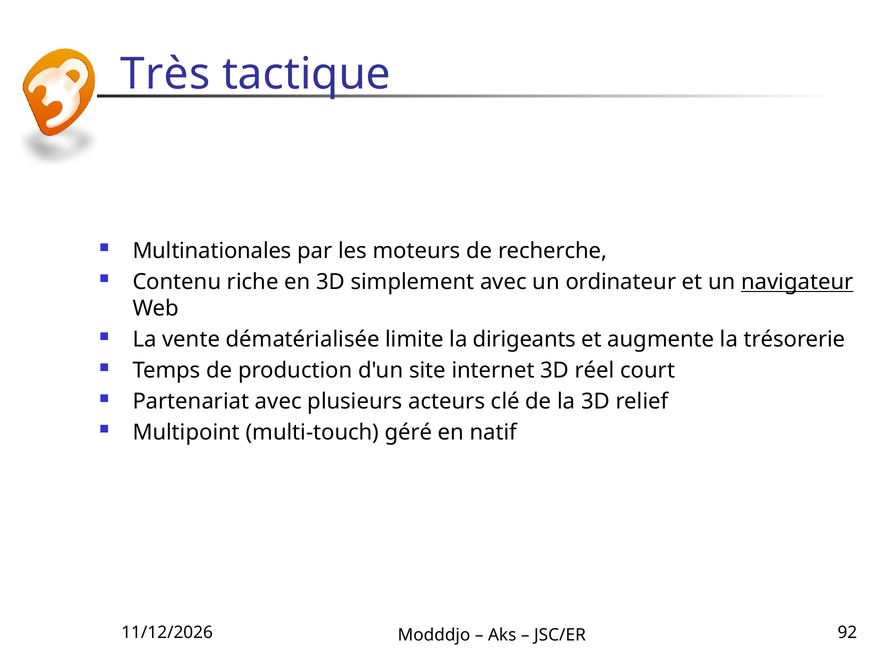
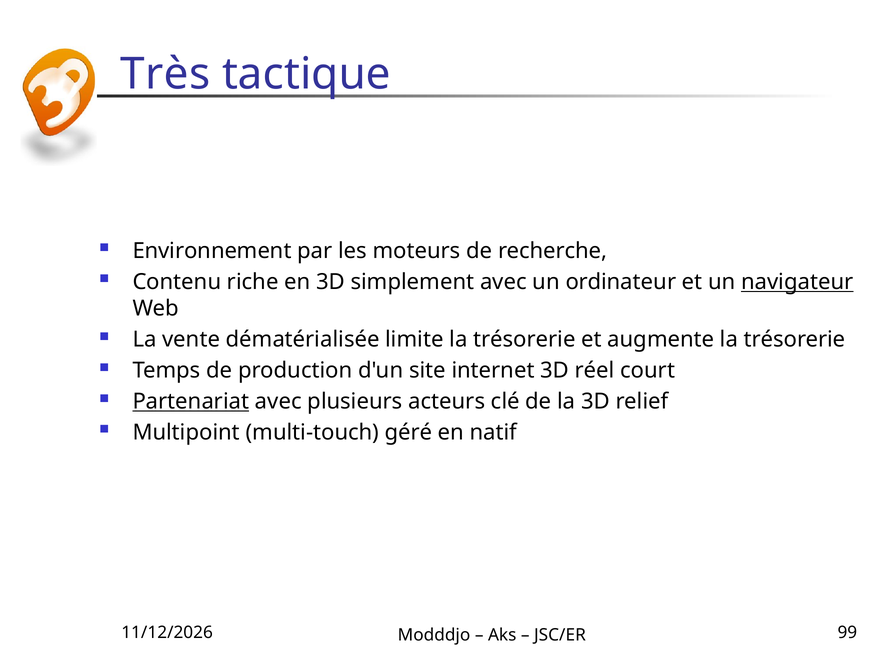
Multinationales: Multinationales -> Environnement (212, 251)
limite la dirigeants: dirigeants -> trésorerie (524, 339)
Partenariat underline: none -> present (191, 401)
92: 92 -> 99 (847, 632)
